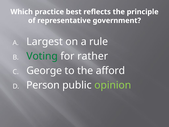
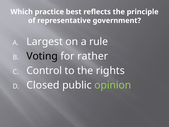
Voting colour: green -> black (42, 56)
George: George -> Control (44, 71)
afford: afford -> rights (110, 71)
Person: Person -> Closed (43, 85)
